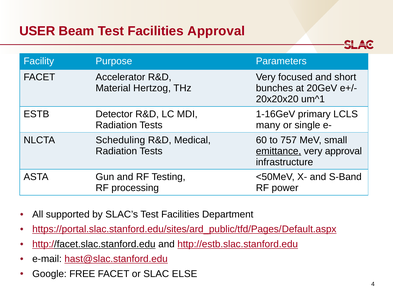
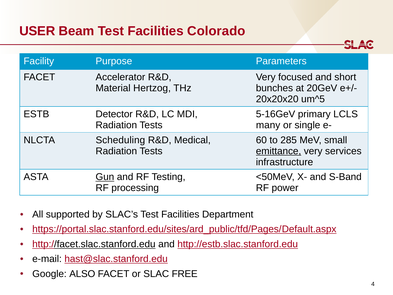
Facilities Approval: Approval -> Colorado (216, 31)
um^1: um^1 -> um^5 (313, 99)
1-16GeV: 1-16GeV -> 5-16GeV (276, 114)
757: 757 -> 285 (289, 140)
very approval: approval -> services (343, 151)
Gun underline: none -> present (105, 177)
FREE: FREE -> ALSO (82, 274)
ELSE: ELSE -> FREE (185, 274)
